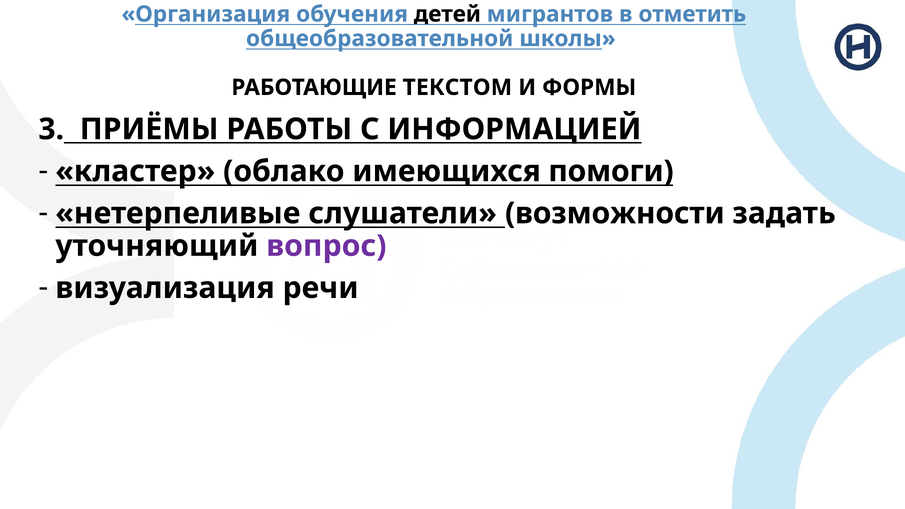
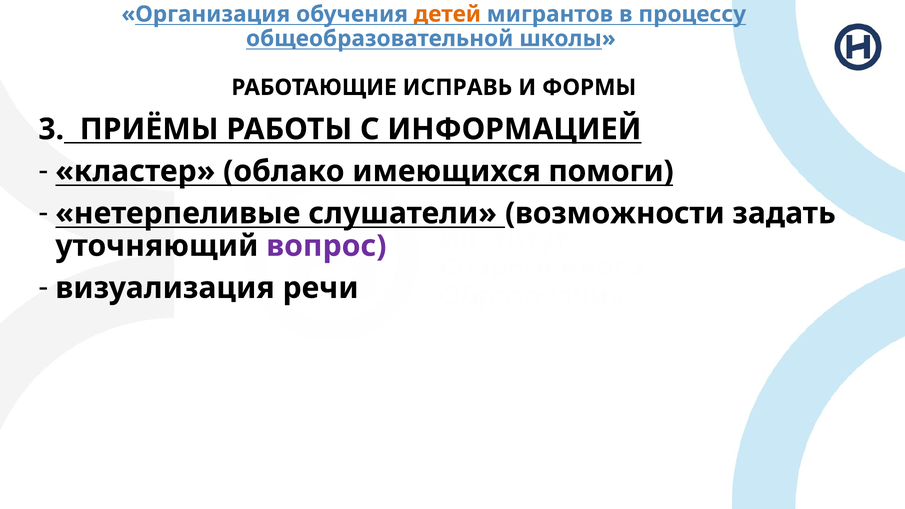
детей colour: black -> orange (447, 14)
отметить: отметить -> процессу (692, 14)
ТЕКСТОМ: ТЕКСТОМ -> ИСПРАВЬ (457, 87)
